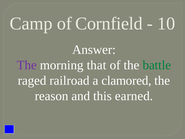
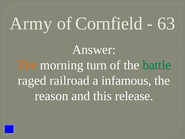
Camp: Camp -> Army (31, 23)
10: 10 -> 63 (166, 23)
The colour: purple -> orange (27, 65)
that: that -> turn (97, 65)
clamored: clamored -> infamous (126, 80)
earned: earned -> release (134, 96)
